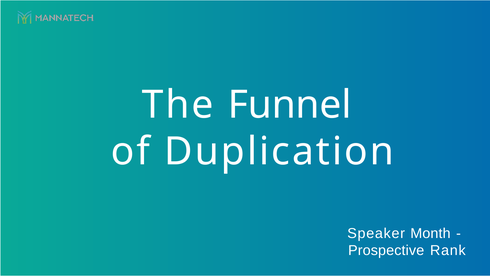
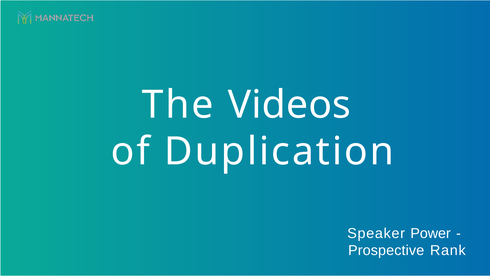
Funnel: Funnel -> Videos (289, 105)
Month: Month -> Power (431, 233)
